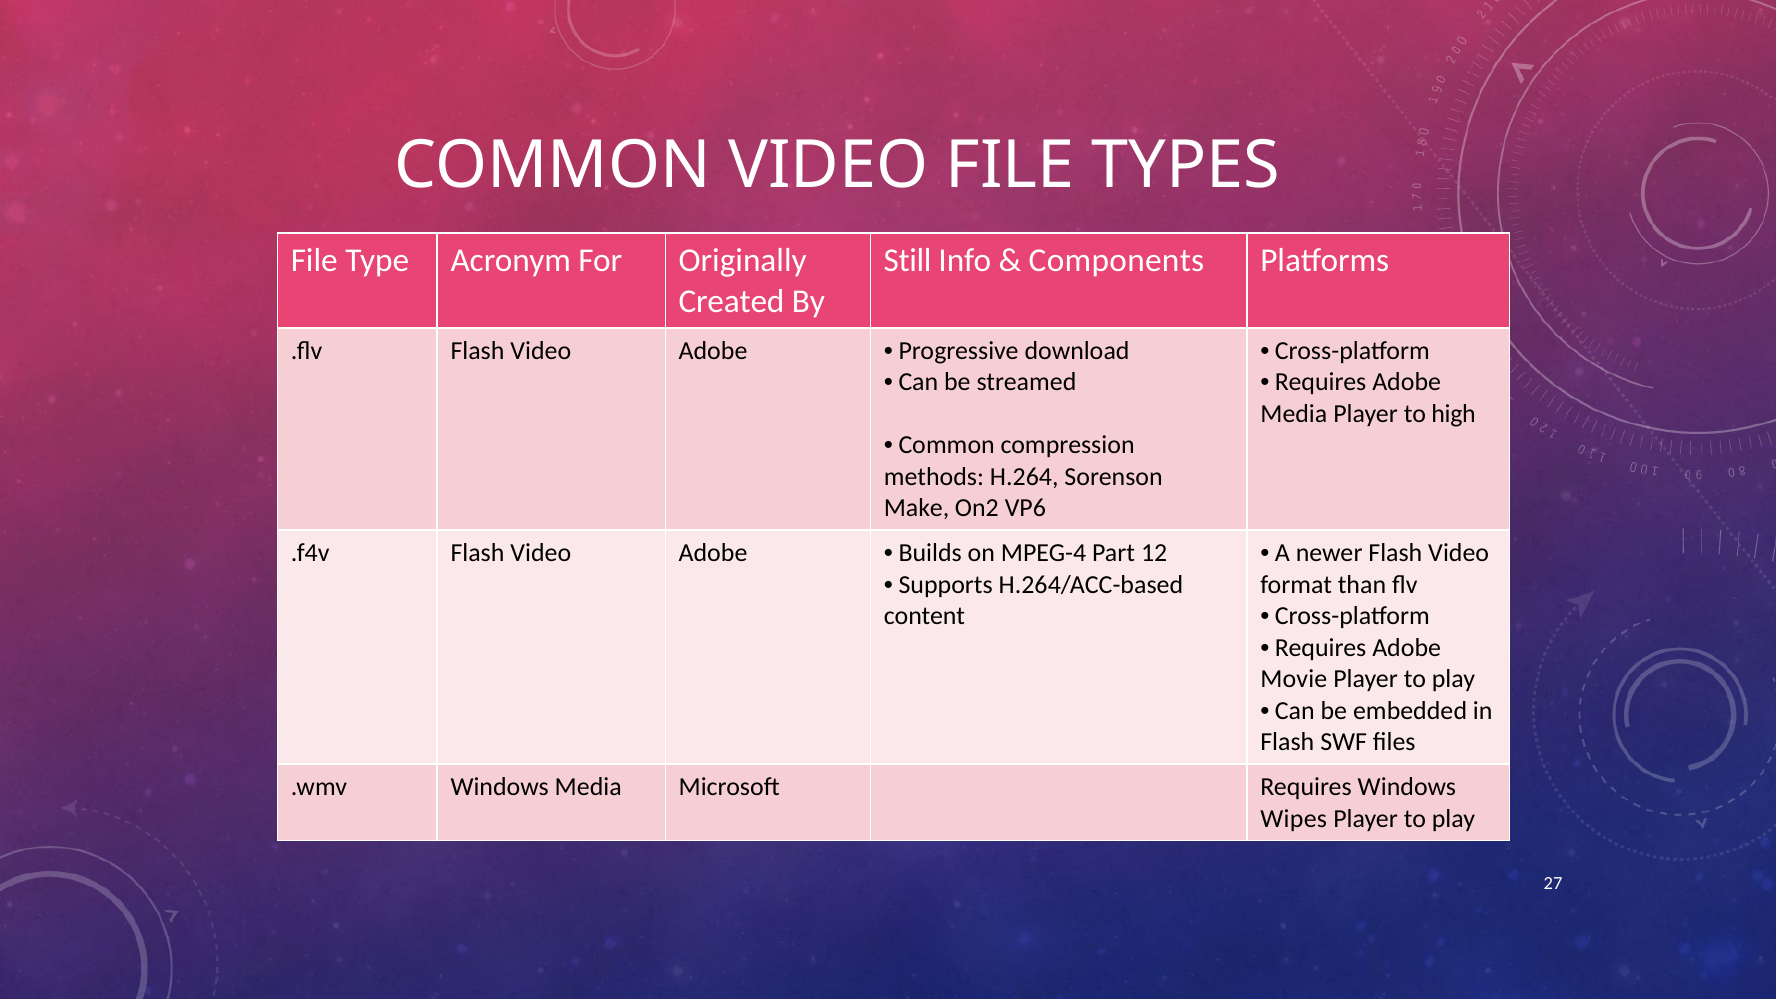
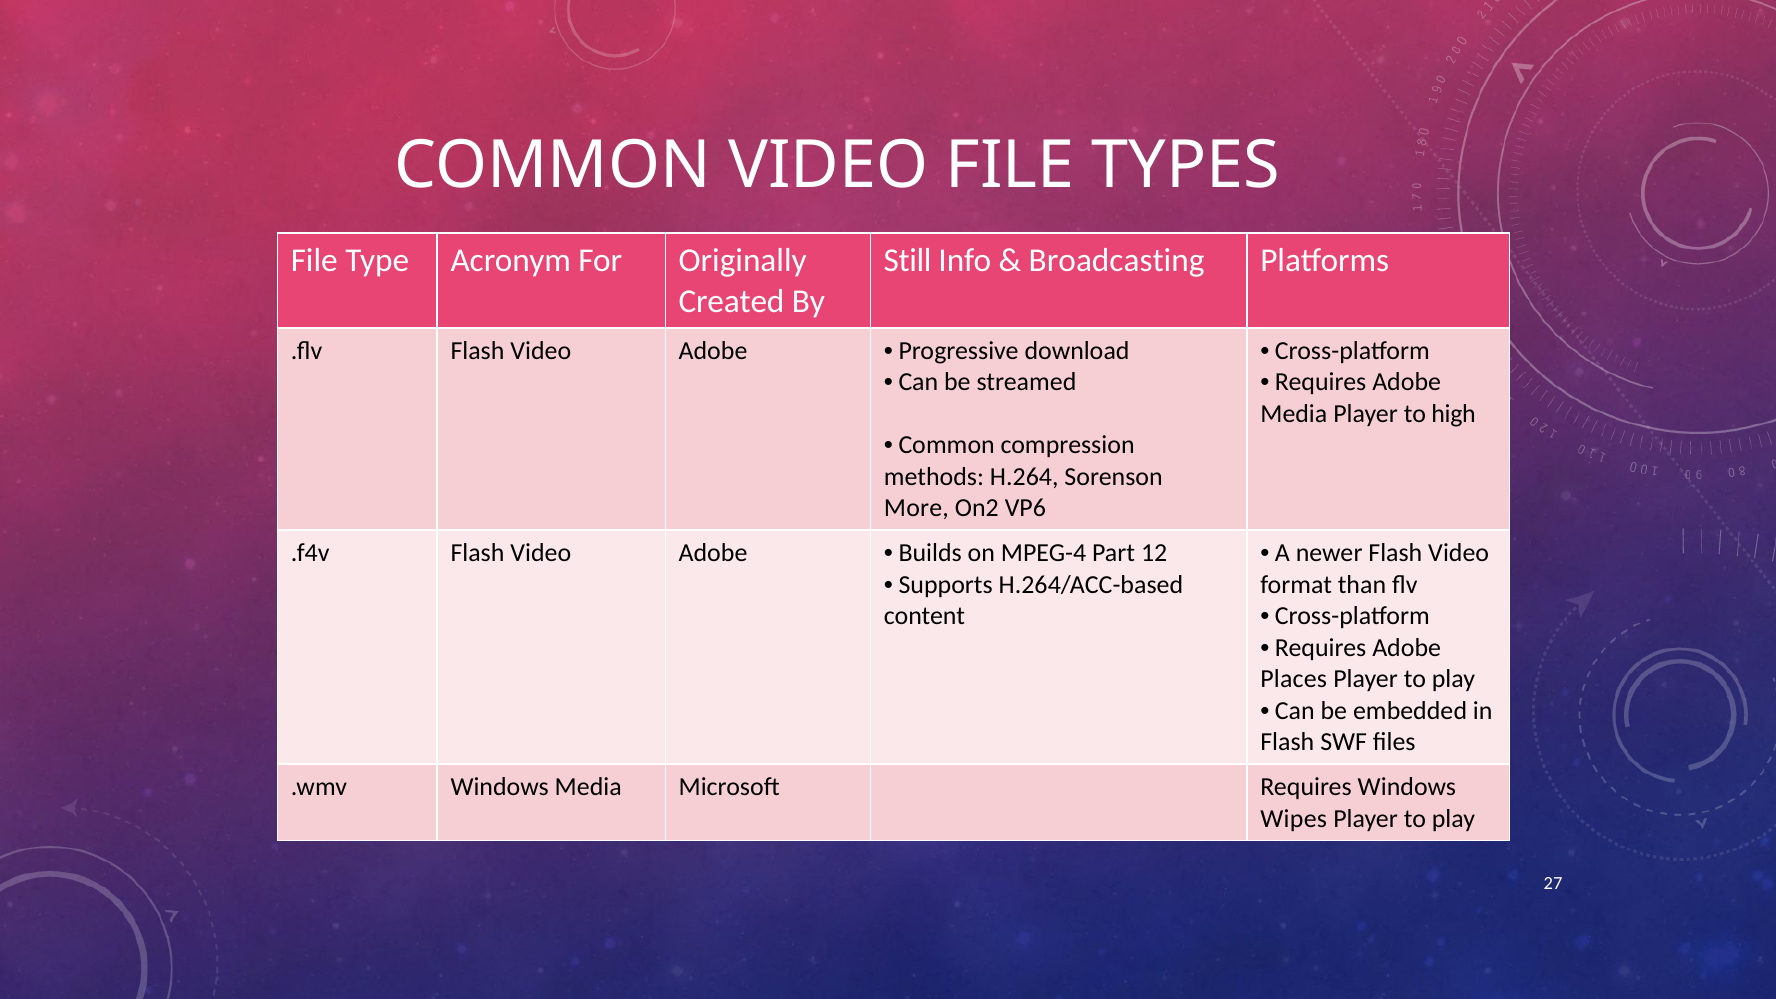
Components: Components -> Broadcasting (1117, 260)
Make: Make -> More (916, 508)
Movie: Movie -> Places (1294, 679)
